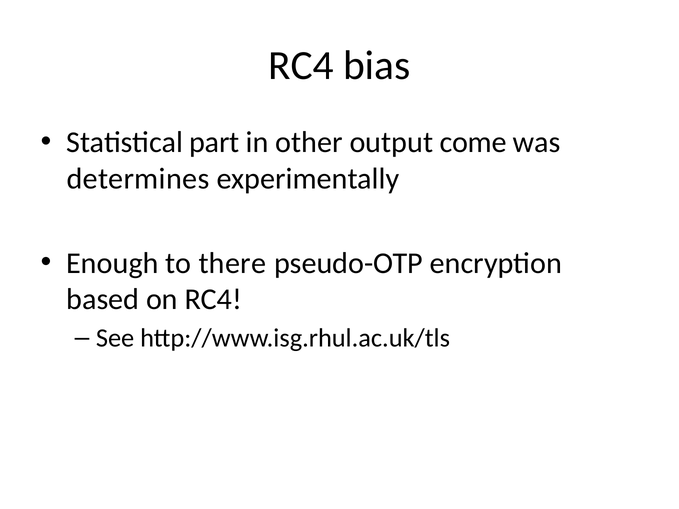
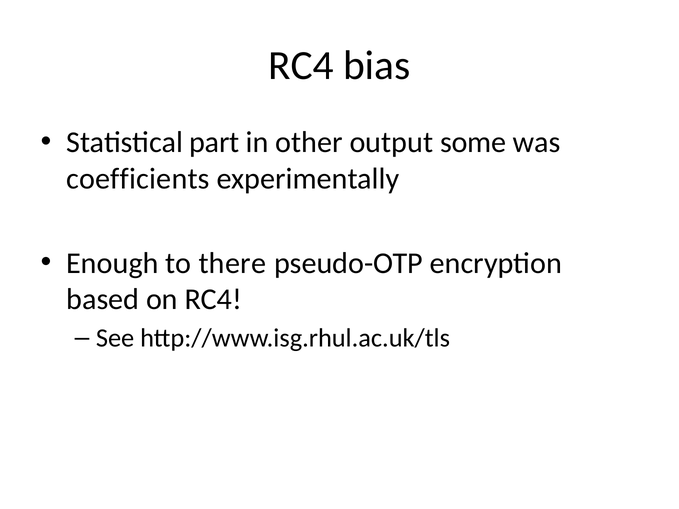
come: come -> some (473, 142)
determines: determines -> coefficients (138, 179)
